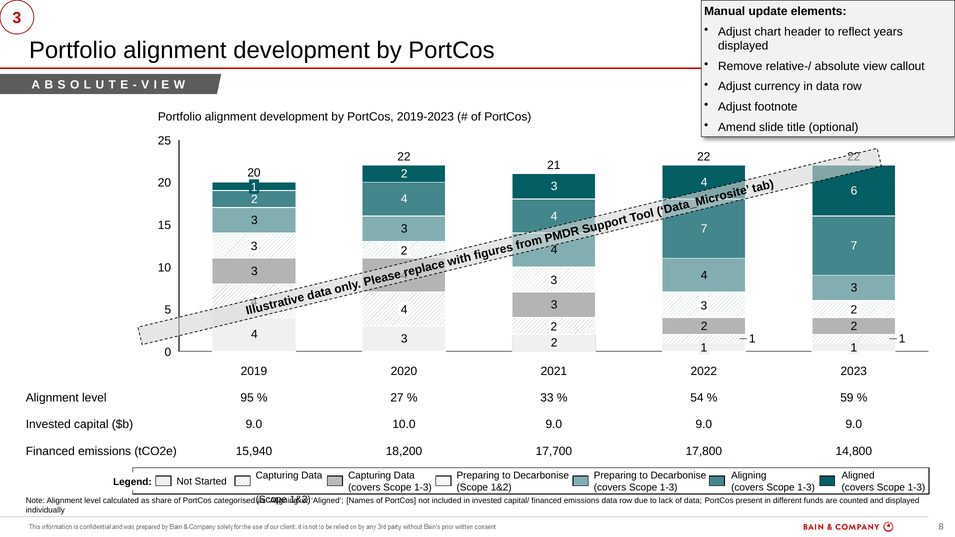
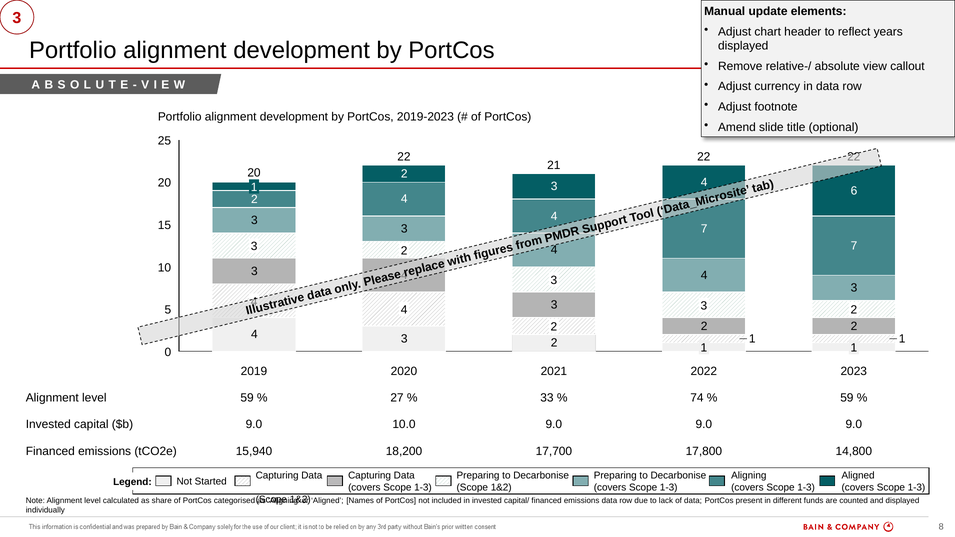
level 95: 95 -> 59 (247, 398)
54: 54 -> 74 (697, 398)
